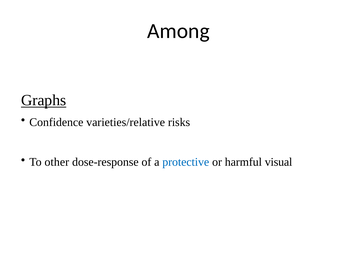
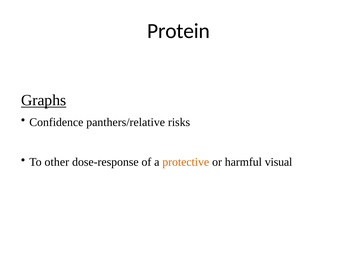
Among: Among -> Protein (179, 31)
varieties/relative: varieties/relative -> panthers/relative (126, 122)
protective colour: blue -> orange (186, 162)
